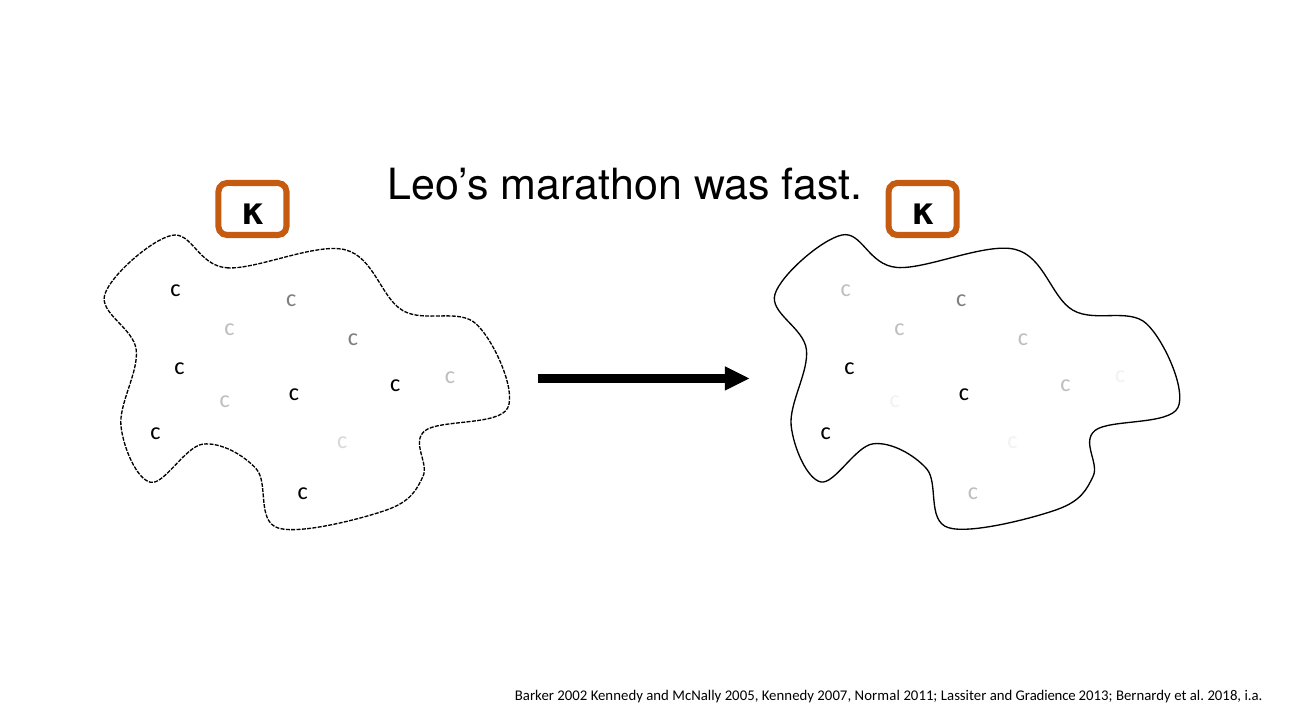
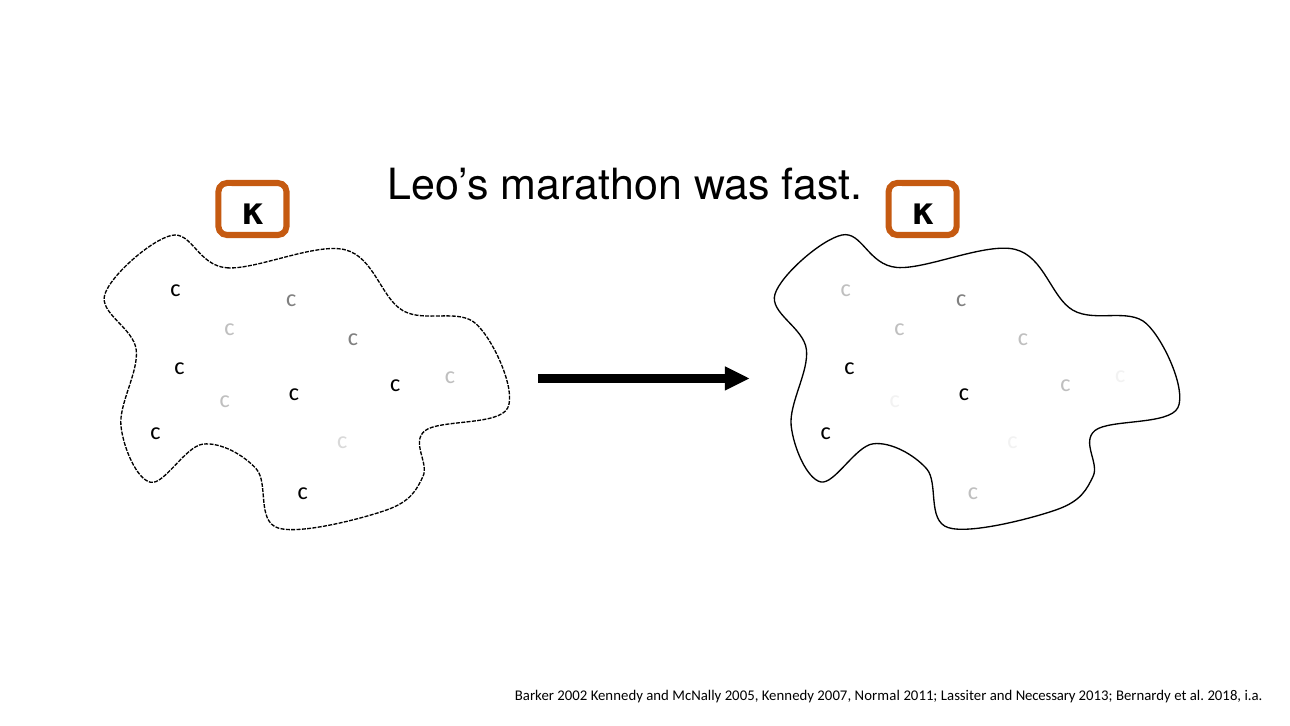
Gradience: Gradience -> Necessary (1046, 695)
